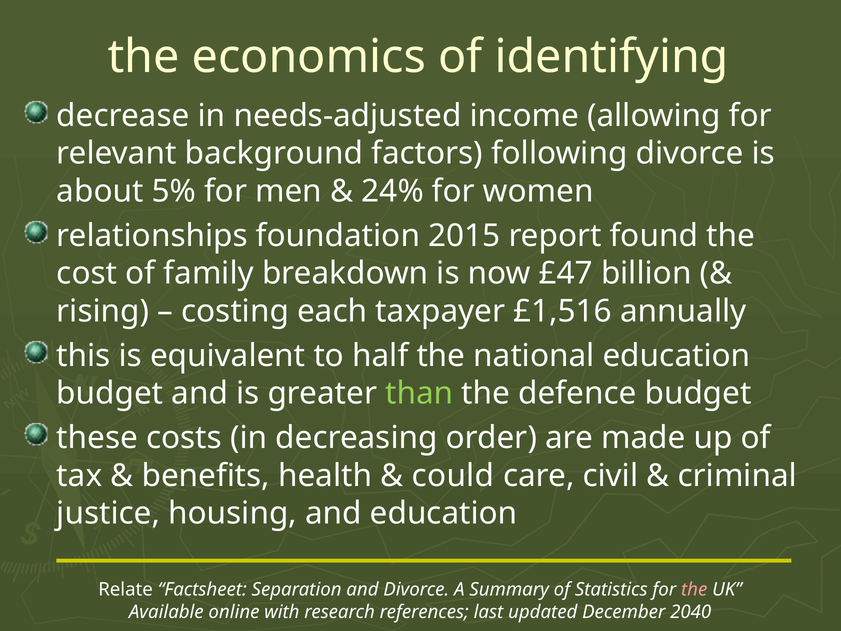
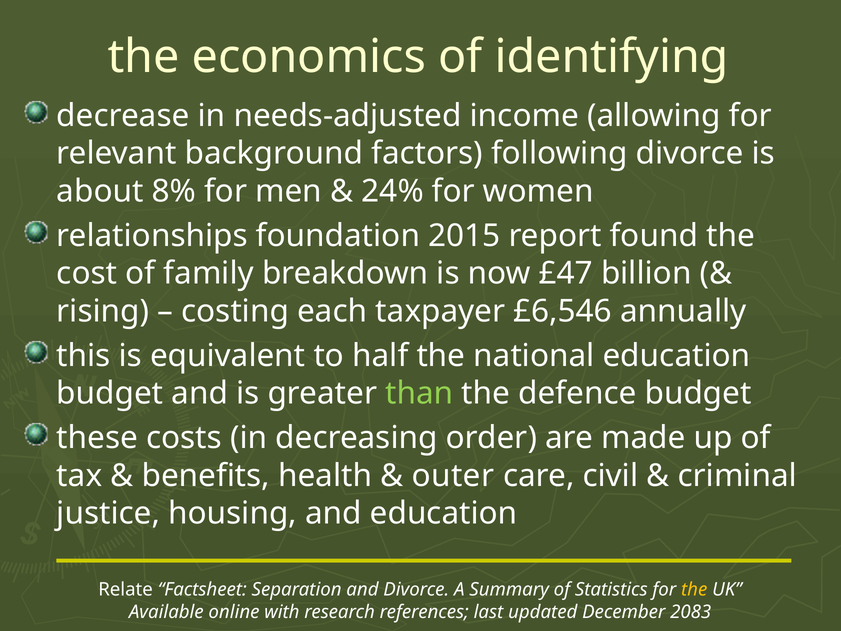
5%: 5% -> 8% (174, 191)
£1,516: £1,516 -> £6,546 (563, 311)
could: could -> outer (453, 475)
the colour: pink -> yellow (694, 589)
2040: 2040 -> 2083 (691, 612)
